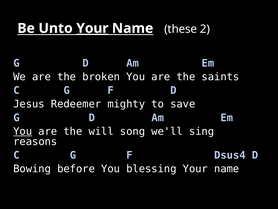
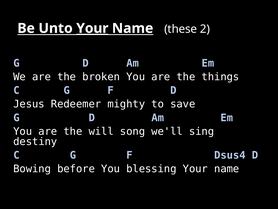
saints: saints -> things (220, 77)
You underline: present -> none (23, 131)
reasons: reasons -> destiny (35, 141)
